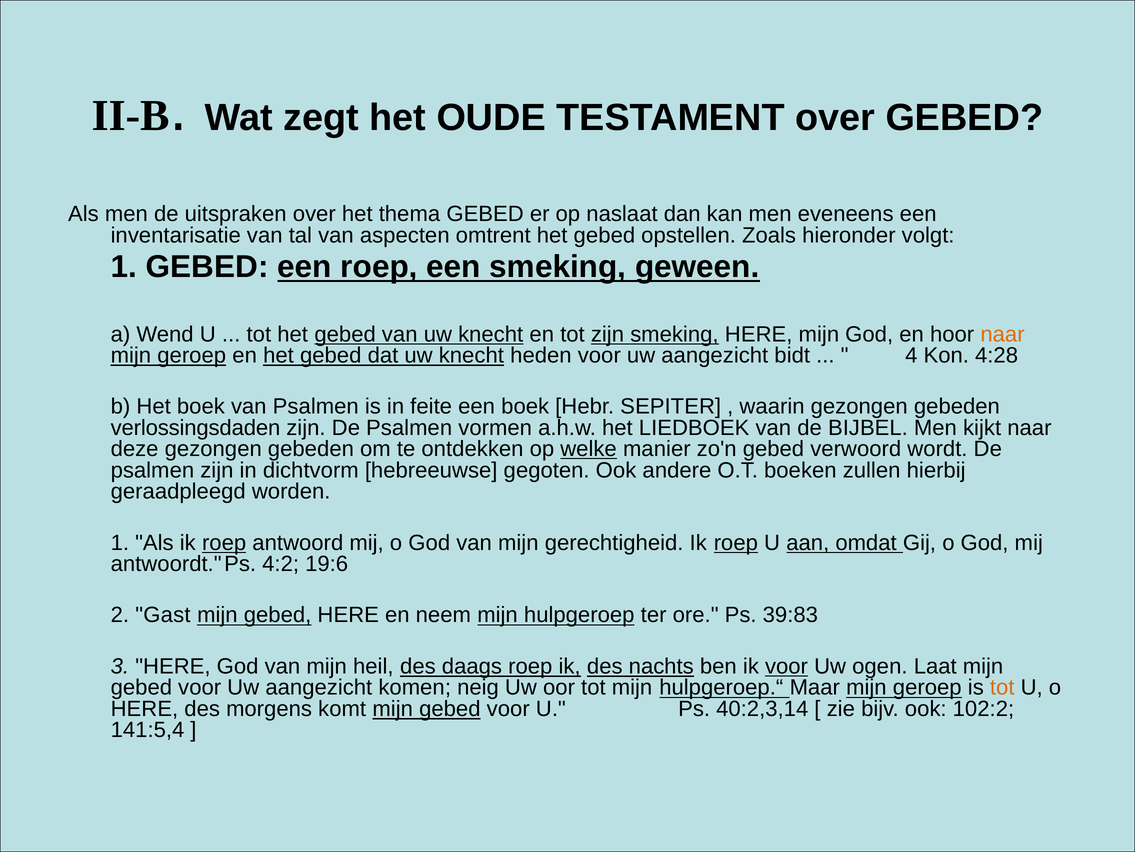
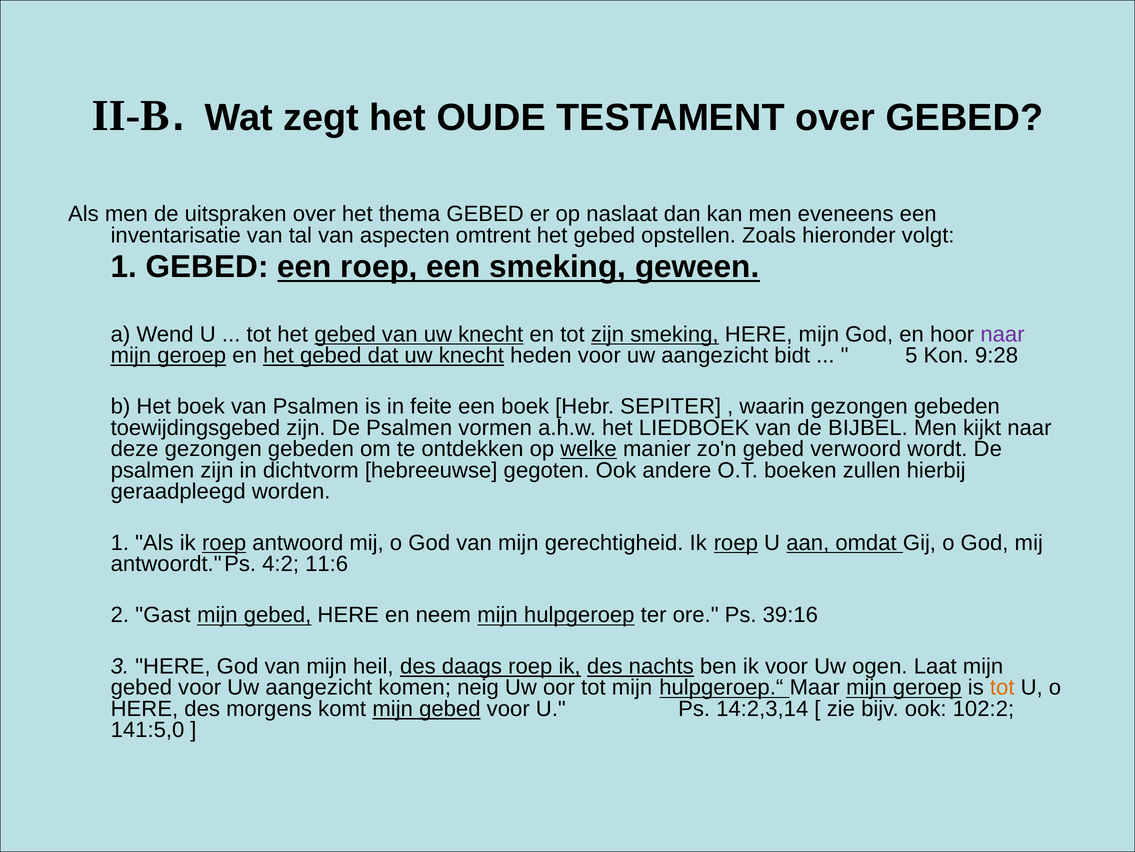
naar colour: orange -> purple (1003, 334)
4: 4 -> 5 (911, 355)
4:28: 4:28 -> 9:28 (997, 355)
verlossingsdaden: verlossingsdaden -> toewijdingsgebed (195, 428)
19:6: 19:6 -> 11:6 (327, 563)
39:83: 39:83 -> 39:16 (790, 615)
voor underline: present -> none (787, 666)
40:2,3,14: 40:2,3,14 -> 14:2,3,14 (762, 708)
141:5,4: 141:5,4 -> 141:5,0 (148, 729)
